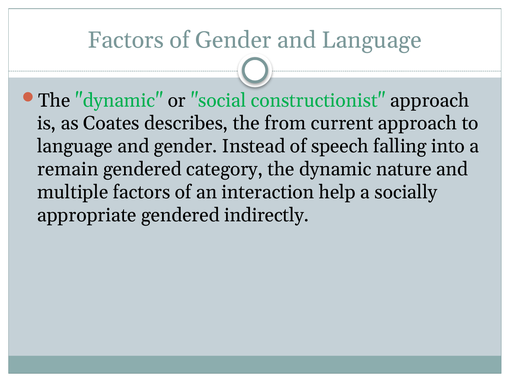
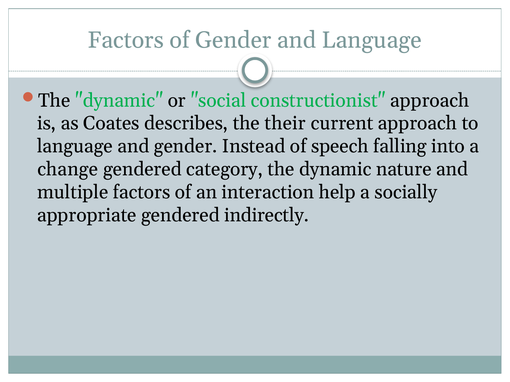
from: from -> their (285, 123)
remain: remain -> change (68, 169)
